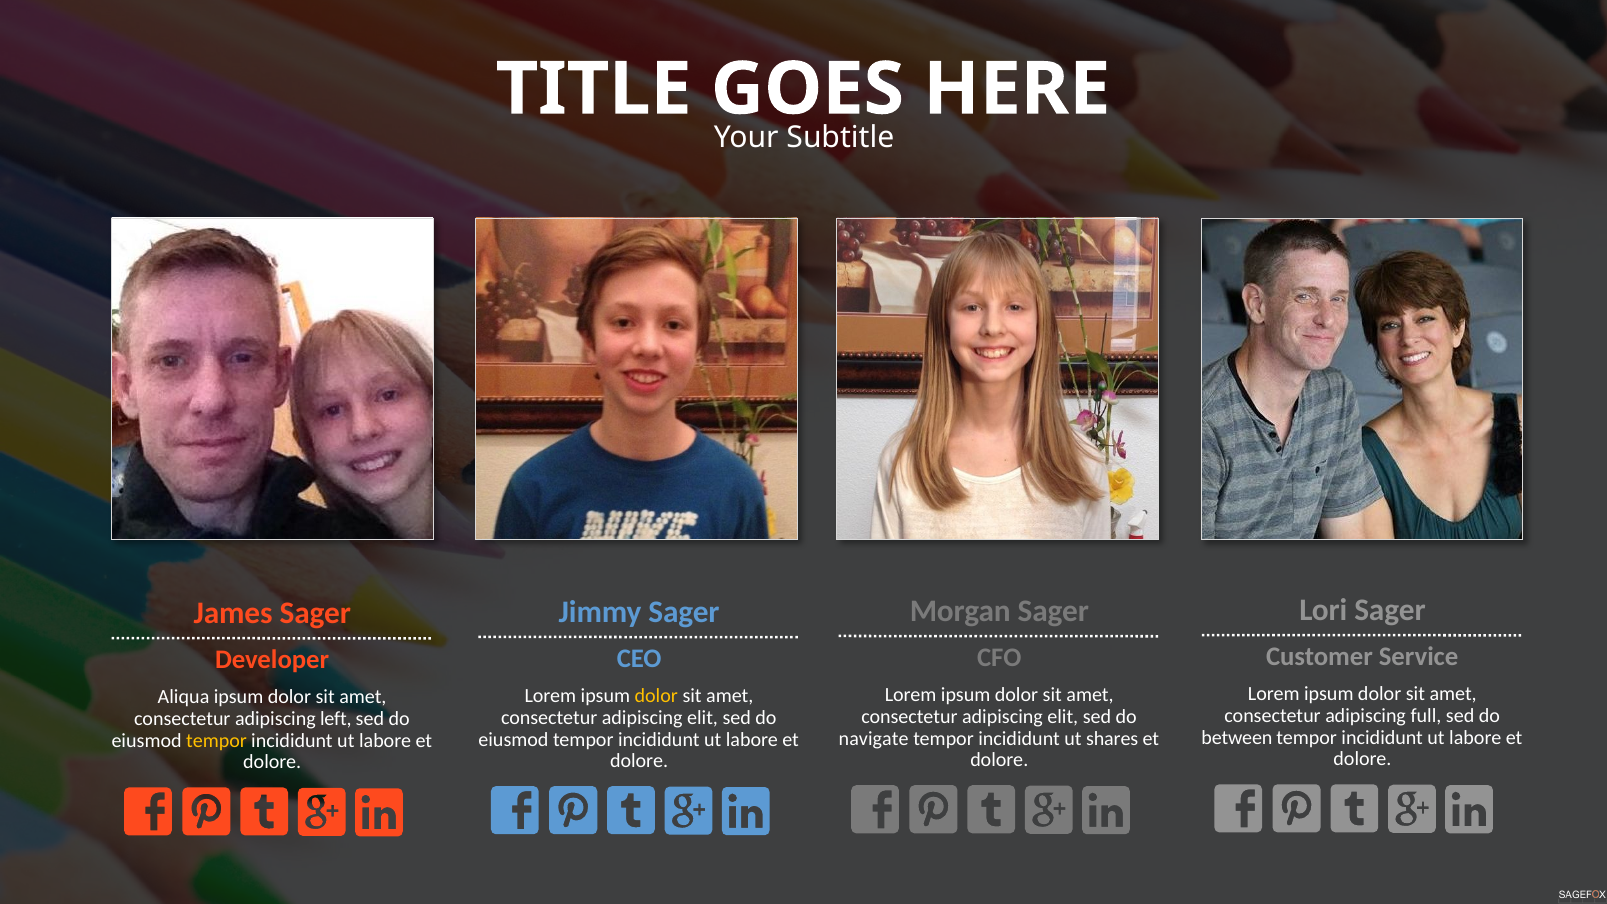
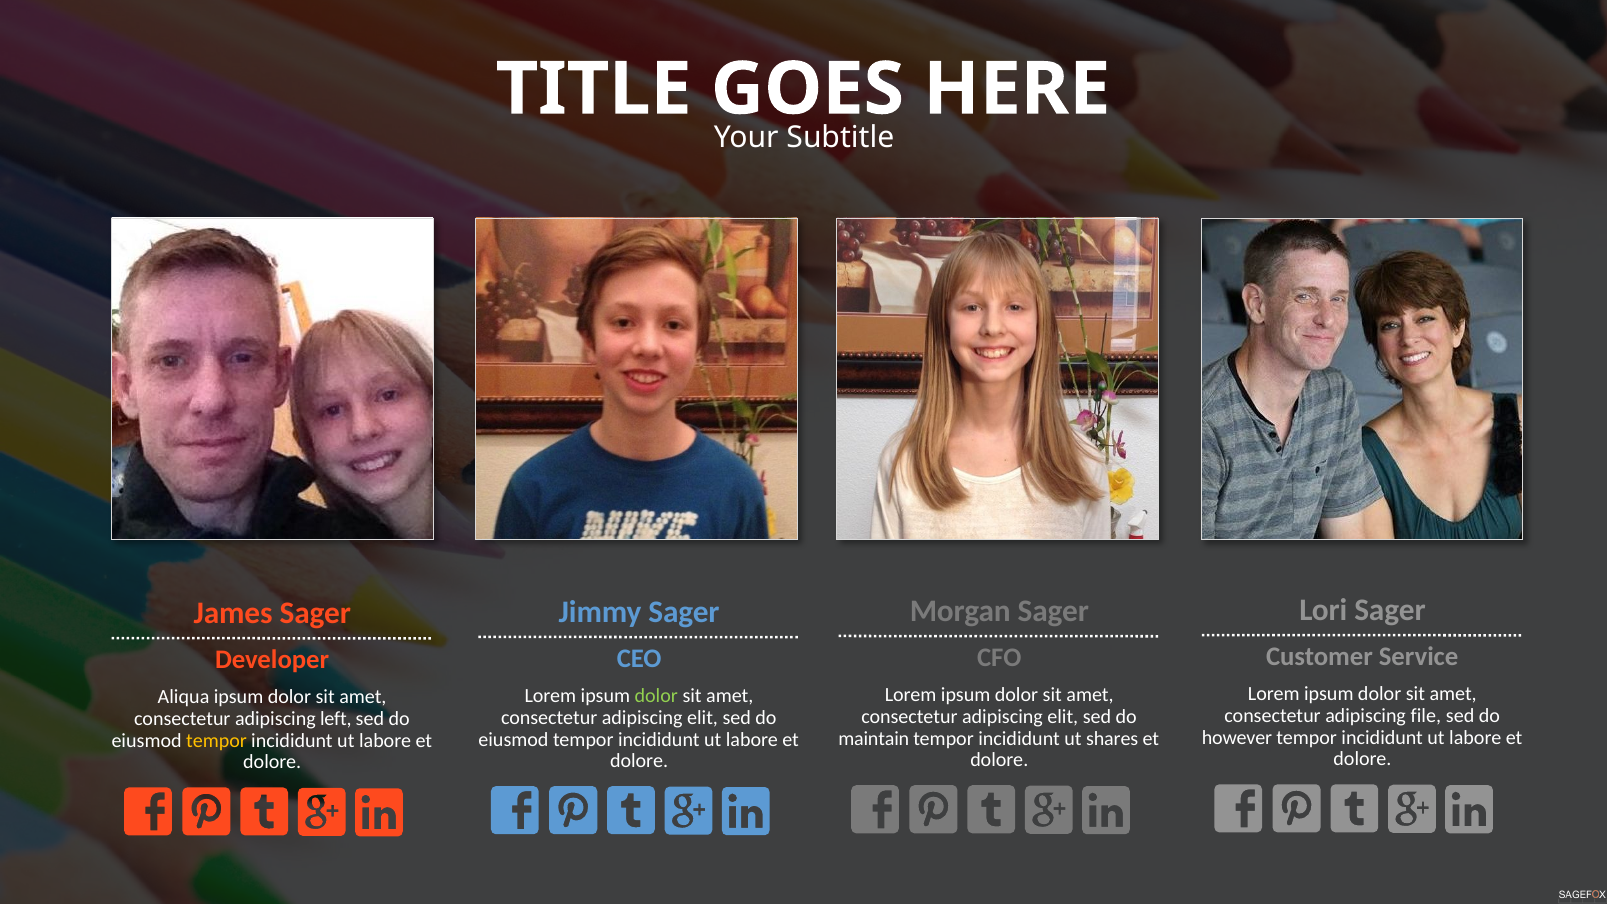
dolor colour: yellow -> light green (656, 696)
full: full -> file (1426, 716)
between: between -> however (1237, 737)
navigate: navigate -> maintain (874, 738)
